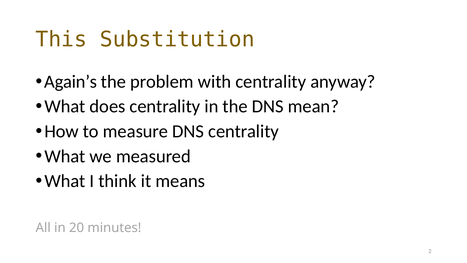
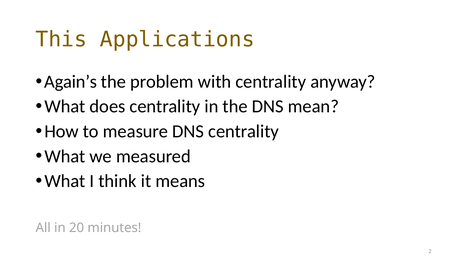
Substitution: Substitution -> Applications (177, 39)
